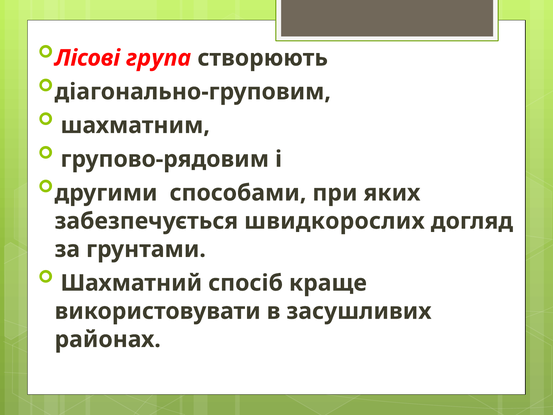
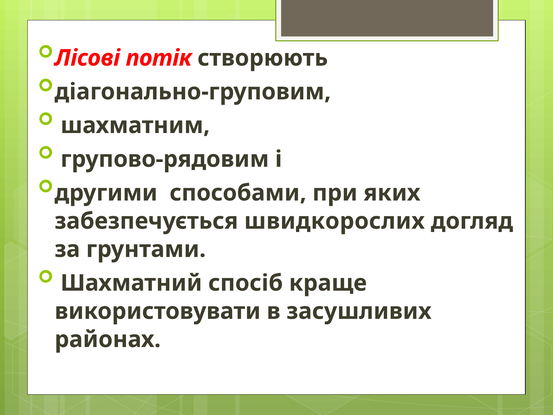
група: група -> потік (159, 58)
